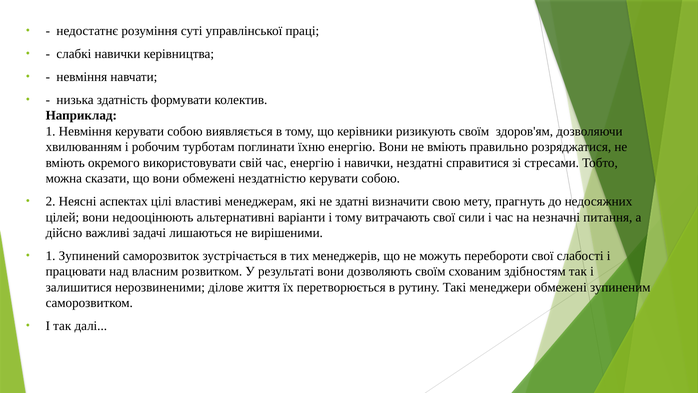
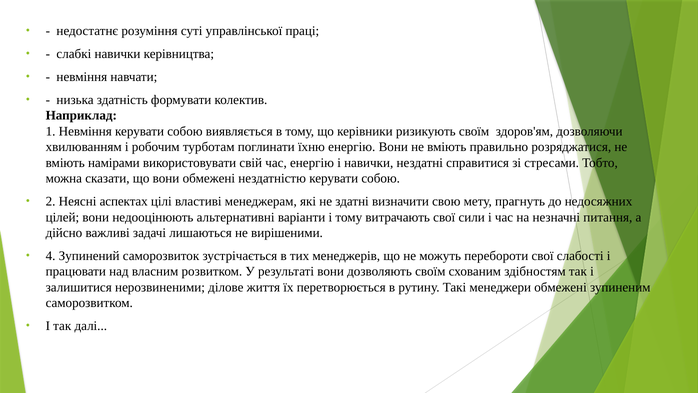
окремого: окремого -> намірами (114, 163)
1: 1 -> 4 (51, 256)
